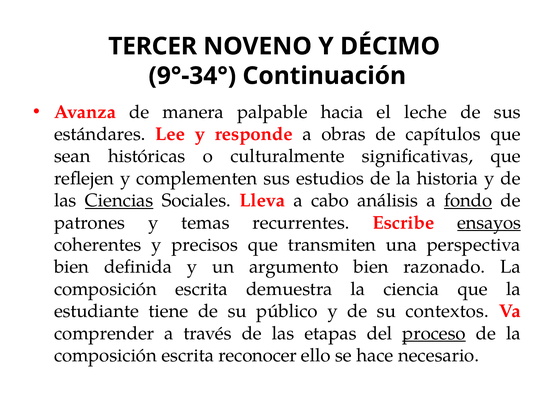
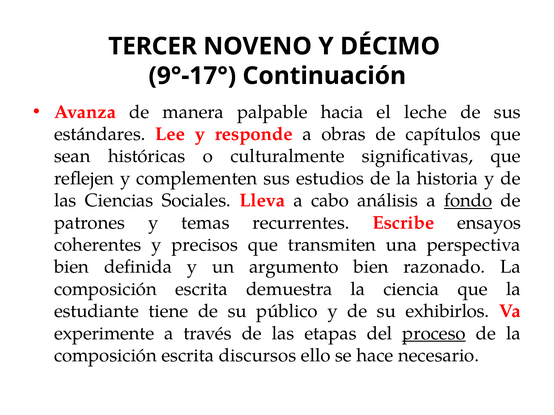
9°-34°: 9°-34° -> 9°-17° (192, 76)
Ciencias underline: present -> none (119, 201)
ensayos underline: present -> none (489, 223)
contextos: contextos -> exhibirlos (447, 312)
comprender: comprender -> experimente (104, 334)
reconocer: reconocer -> discursos (257, 356)
